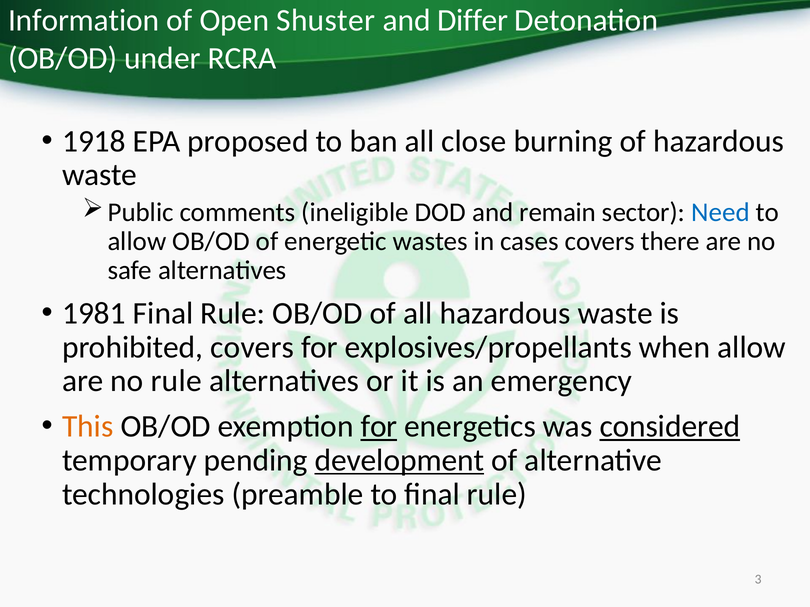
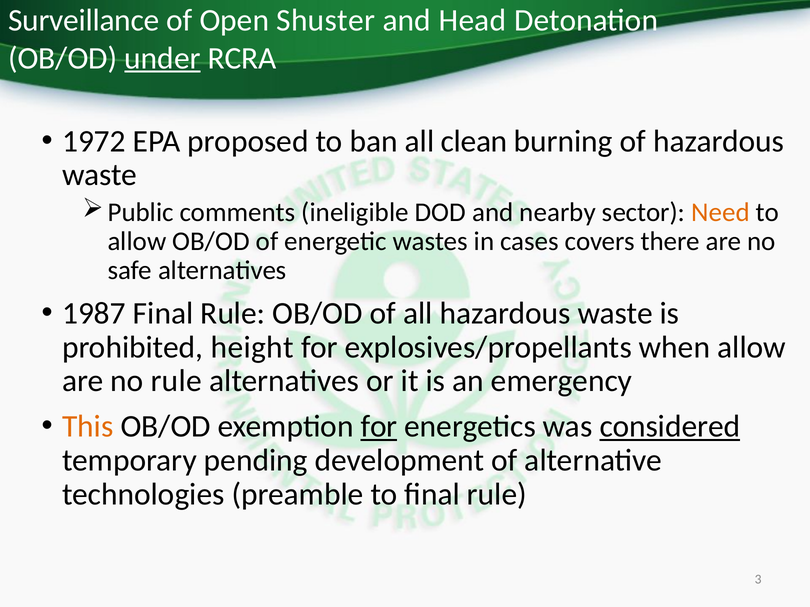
Information: Information -> Surveillance (84, 20)
Differ: Differ -> Head (473, 20)
under underline: none -> present (163, 58)
1918: 1918 -> 1972 (94, 141)
close: close -> clean (474, 141)
remain: remain -> nearby (558, 212)
Need colour: blue -> orange (721, 212)
1981: 1981 -> 1987 (94, 313)
prohibited covers: covers -> height (252, 347)
development underline: present -> none (399, 461)
